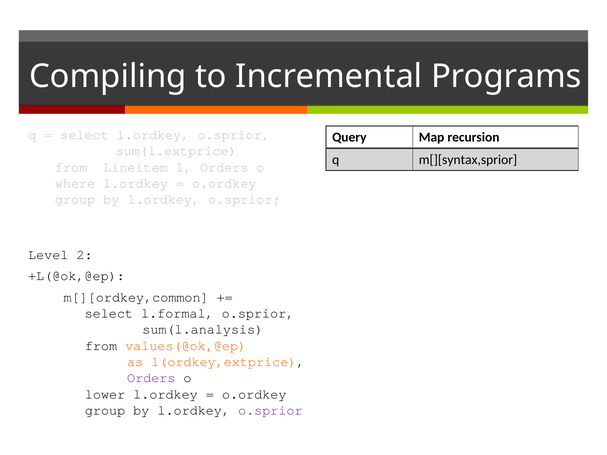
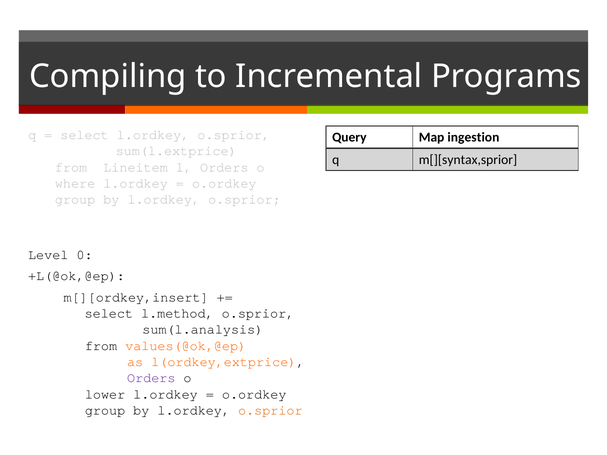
recursion: recursion -> ingestion (473, 137)
2: 2 -> 0 (85, 255)
m[][ordkey,common: m[][ordkey,common -> m[][ordkey,insert (136, 297)
l.formal: l.formal -> l.method (177, 313)
o.sprior colour: purple -> orange (270, 410)
